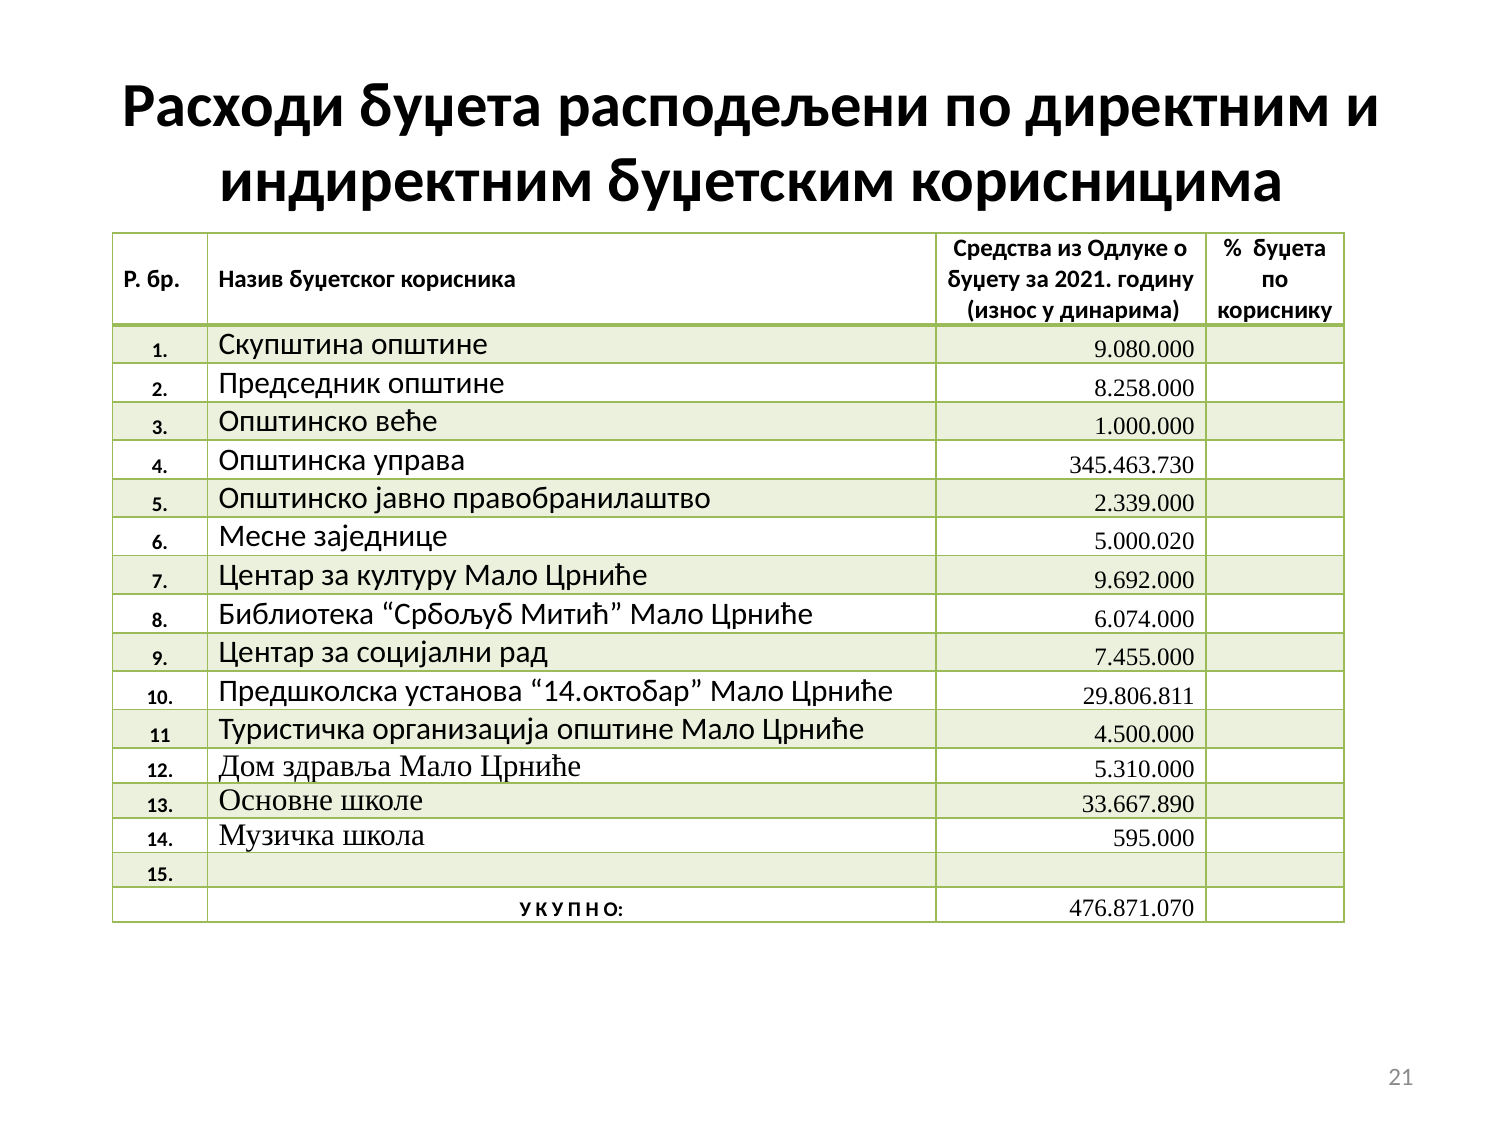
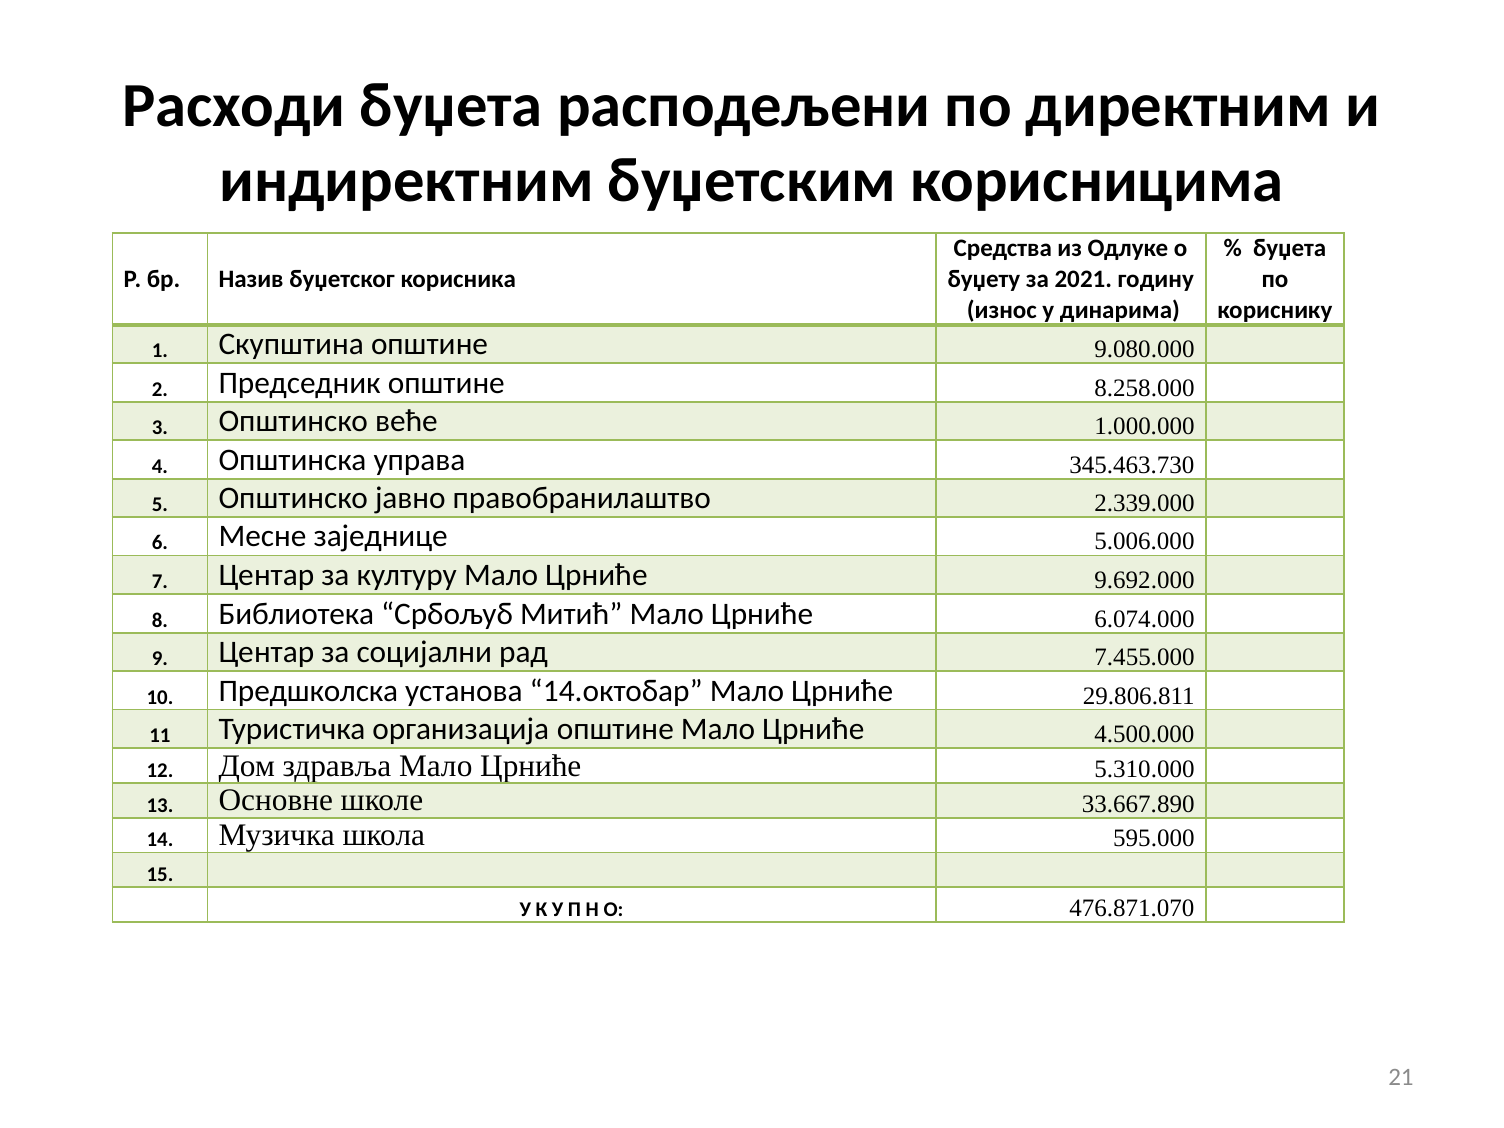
5.000.020: 5.000.020 -> 5.006.000 (1144, 542)
